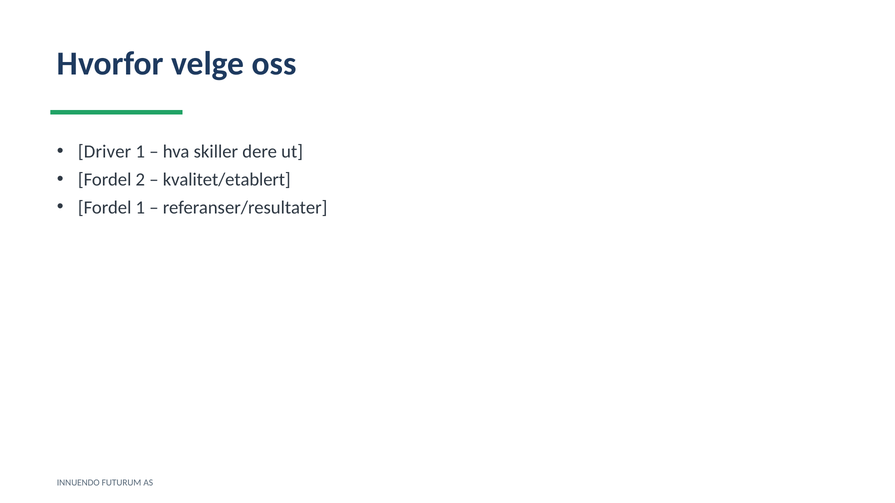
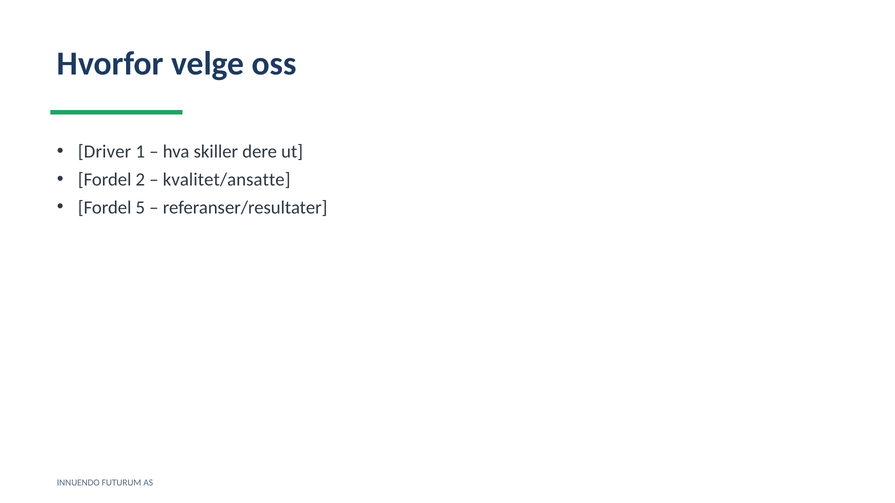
kvalitet/etablert: kvalitet/etablert -> kvalitet/ansatte (227, 180)
Fordel 1: 1 -> 5 (140, 208)
